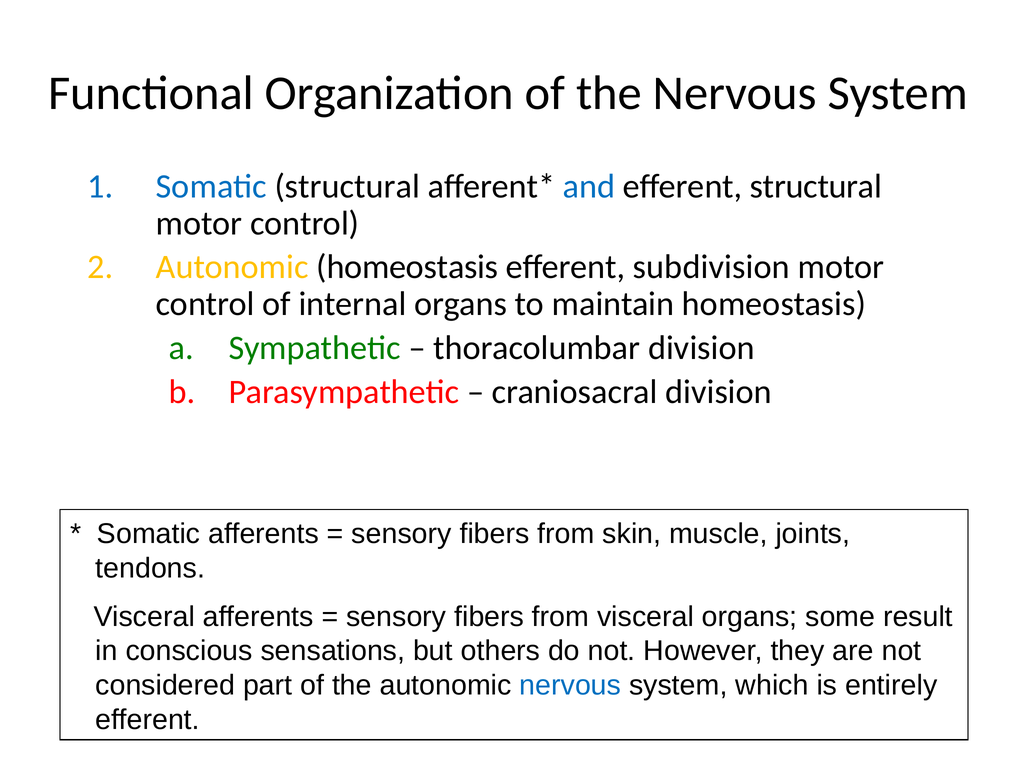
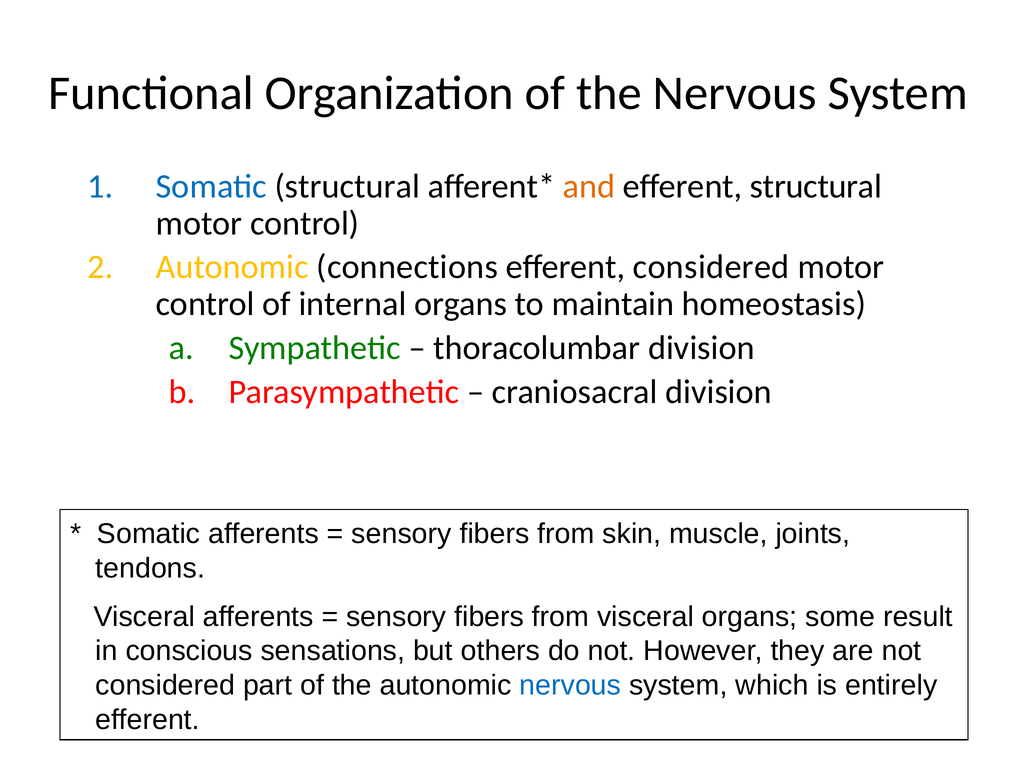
and colour: blue -> orange (589, 186)
Autonomic homeostasis: homeostasis -> connections (407, 267)
efferent subdivision: subdivision -> considered (711, 267)
